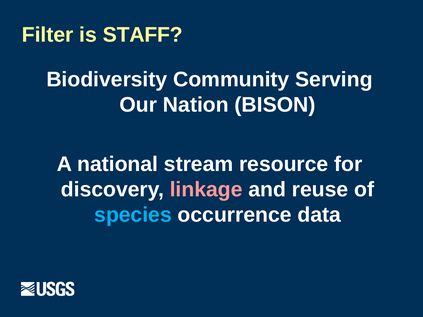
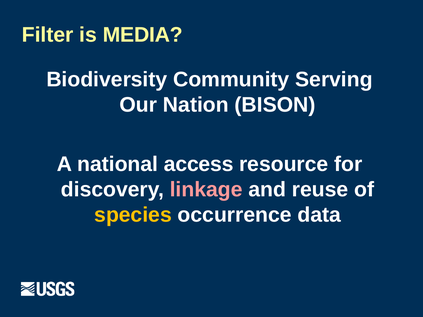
STAFF: STAFF -> MEDIA (143, 35)
stream: stream -> access (199, 164)
species colour: light blue -> yellow (133, 215)
